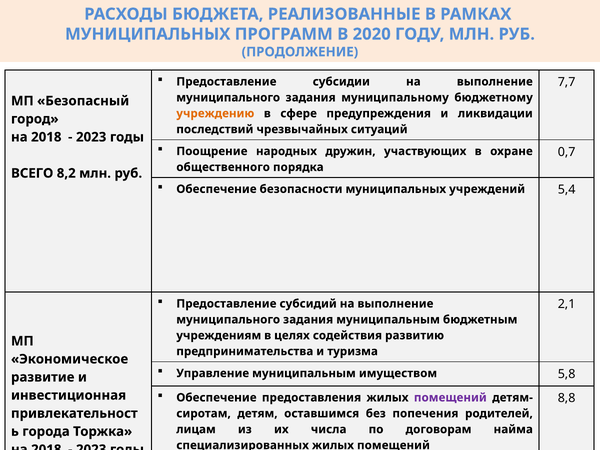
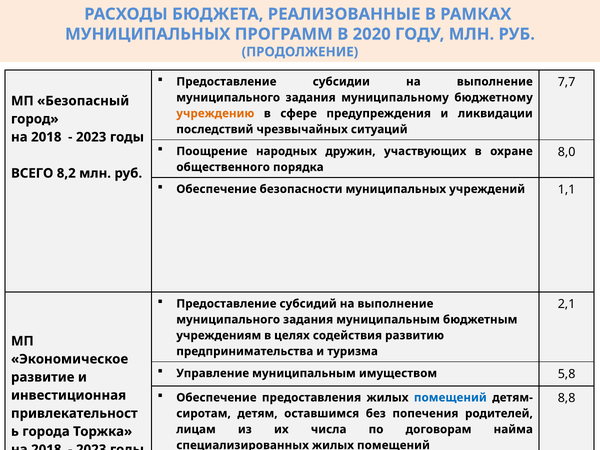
0,7: 0,7 -> 8,0 (567, 152)
5,4: 5,4 -> 1,1 (567, 190)
помещений colour: purple -> blue (450, 398)
